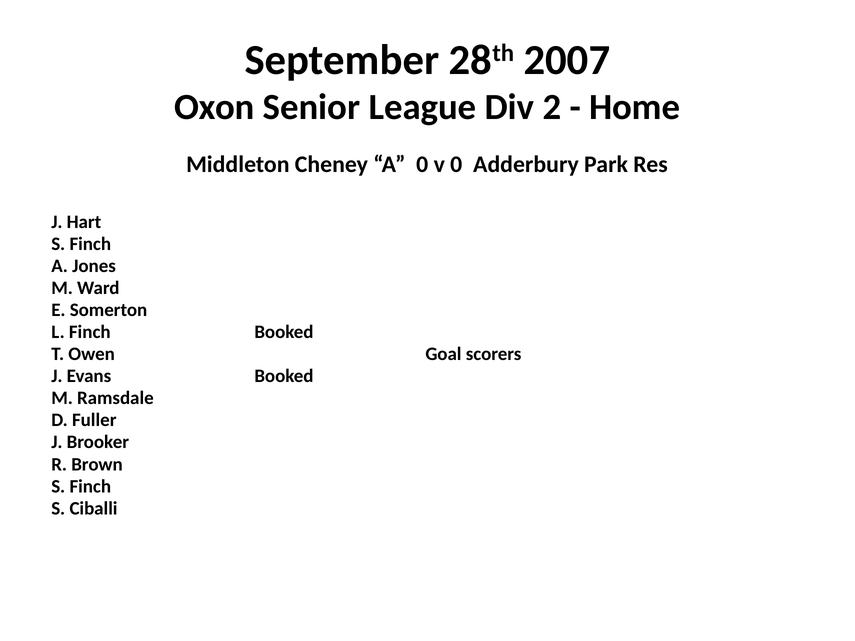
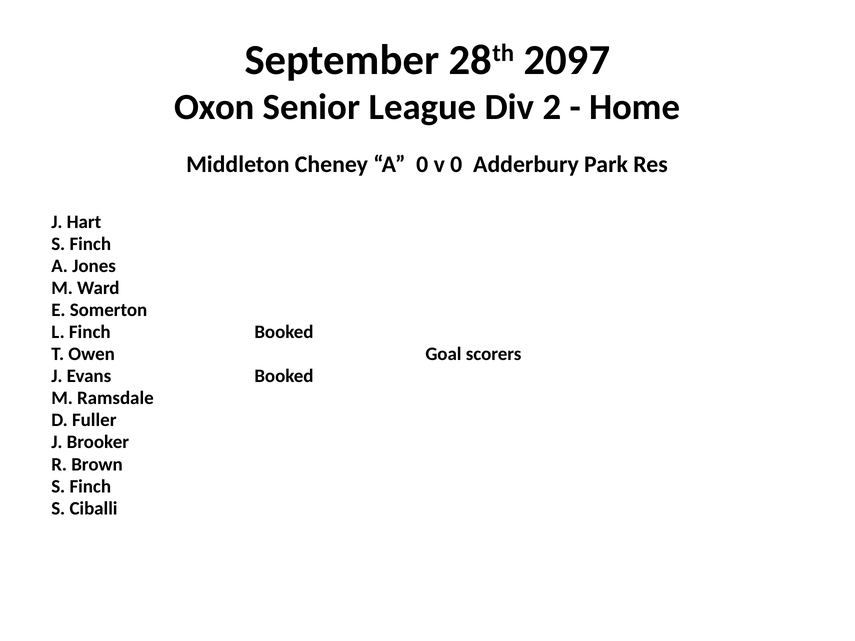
2007: 2007 -> 2097 (567, 60)
